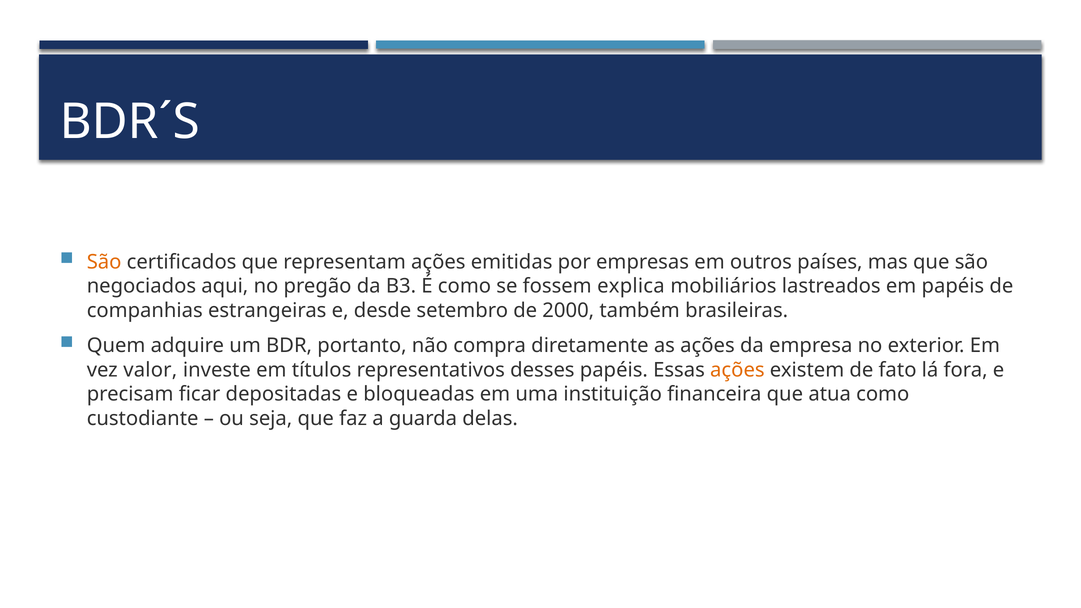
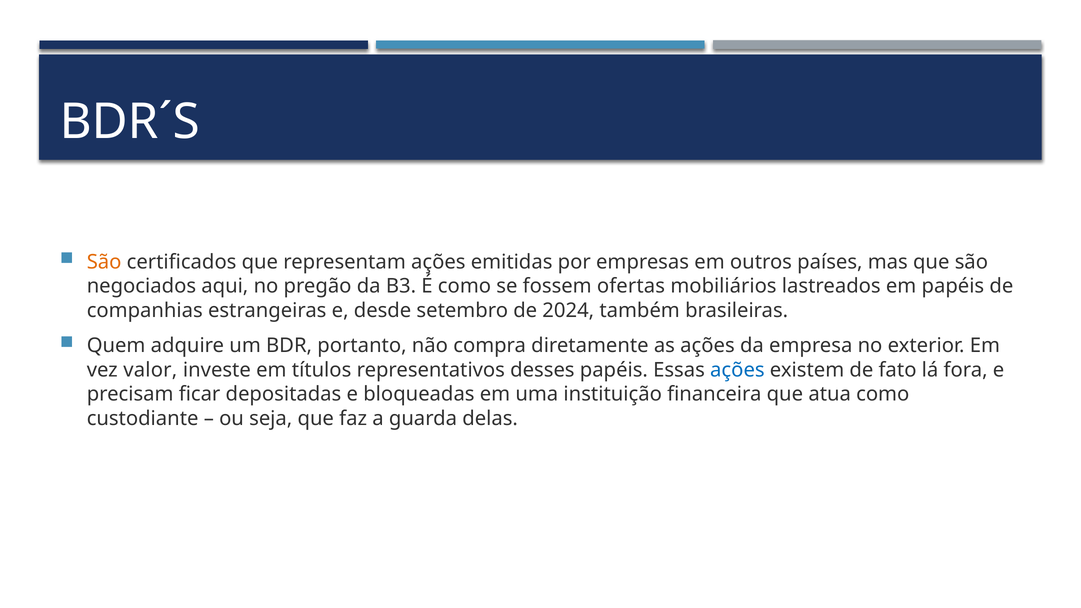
explica: explica -> ofertas (631, 286)
2000: 2000 -> 2024 (568, 310)
ações colour: orange -> blue (737, 370)
